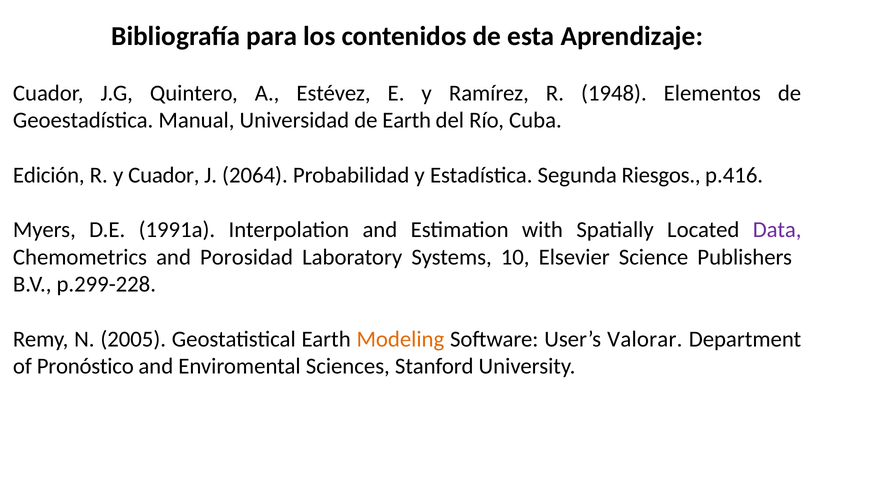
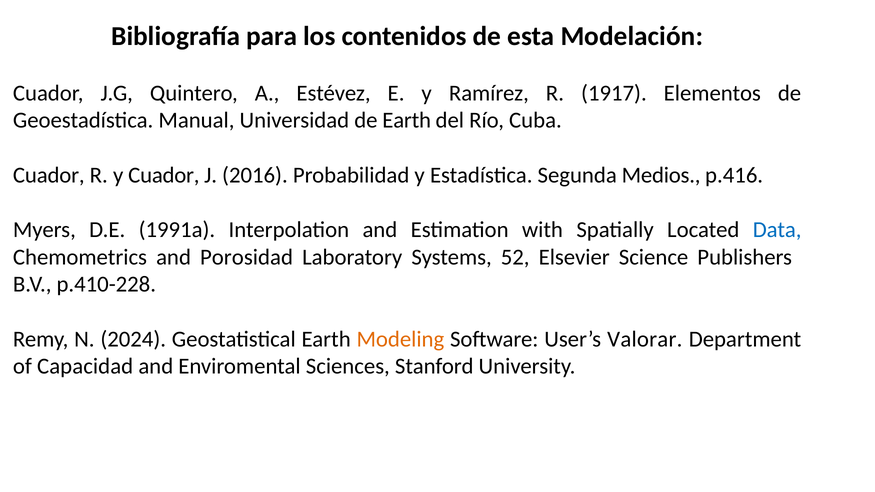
Aprendizaje: Aprendizaje -> Modelación (632, 36)
1948: 1948 -> 1917 (614, 93)
Edición: Edición -> Cuador (49, 175)
2064: 2064 -> 2016 (255, 175)
Riesgos: Riesgos -> Medios (661, 175)
Data colour: purple -> blue (777, 230)
10: 10 -> 52 (515, 257)
p.299-228: p.299-228 -> p.410-228 (106, 285)
2005: 2005 -> 2024 (133, 339)
Pronóstico: Pronóstico -> Capacidad (85, 367)
